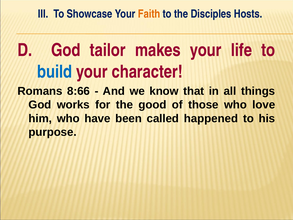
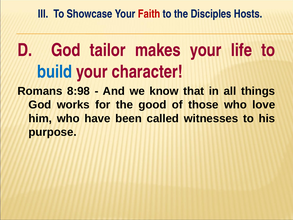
Faith colour: orange -> red (149, 14)
8:66: 8:66 -> 8:98 (79, 91)
happened: happened -> witnesses (211, 118)
